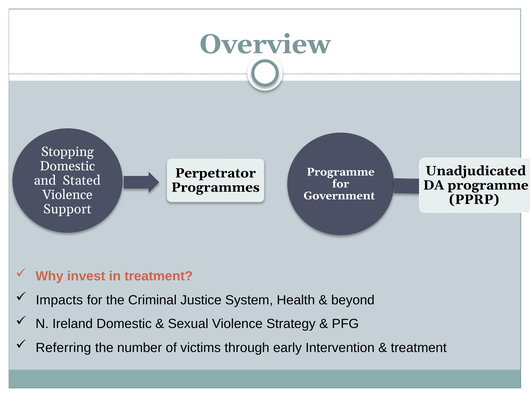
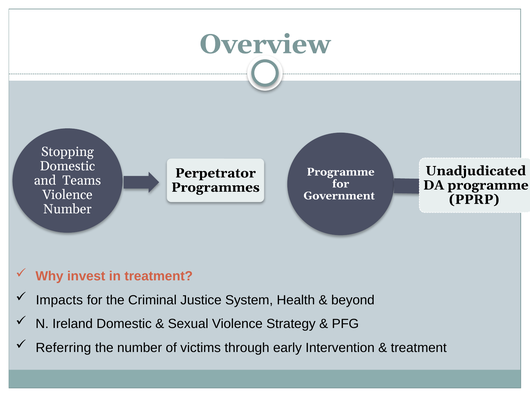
Stated: Stated -> Teams (82, 181)
Support: Support -> Number (67, 209)
